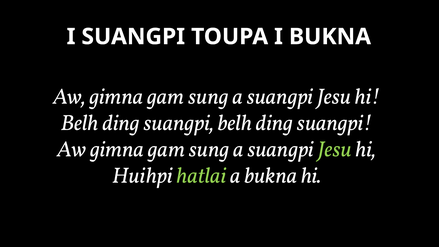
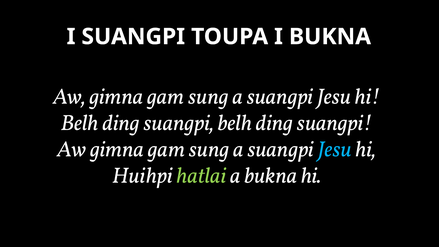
Jesu colour: light green -> light blue (335, 149)
